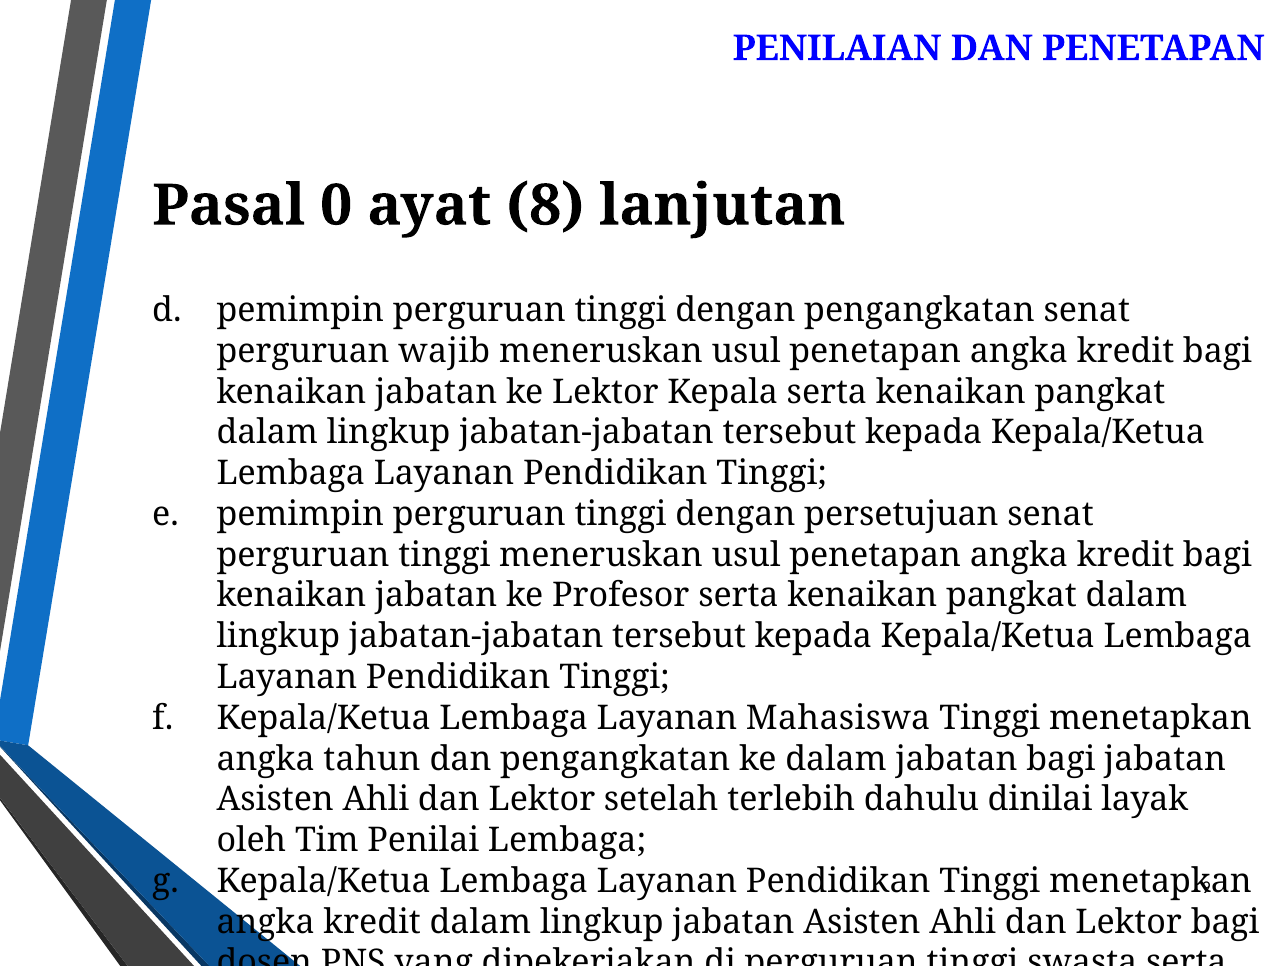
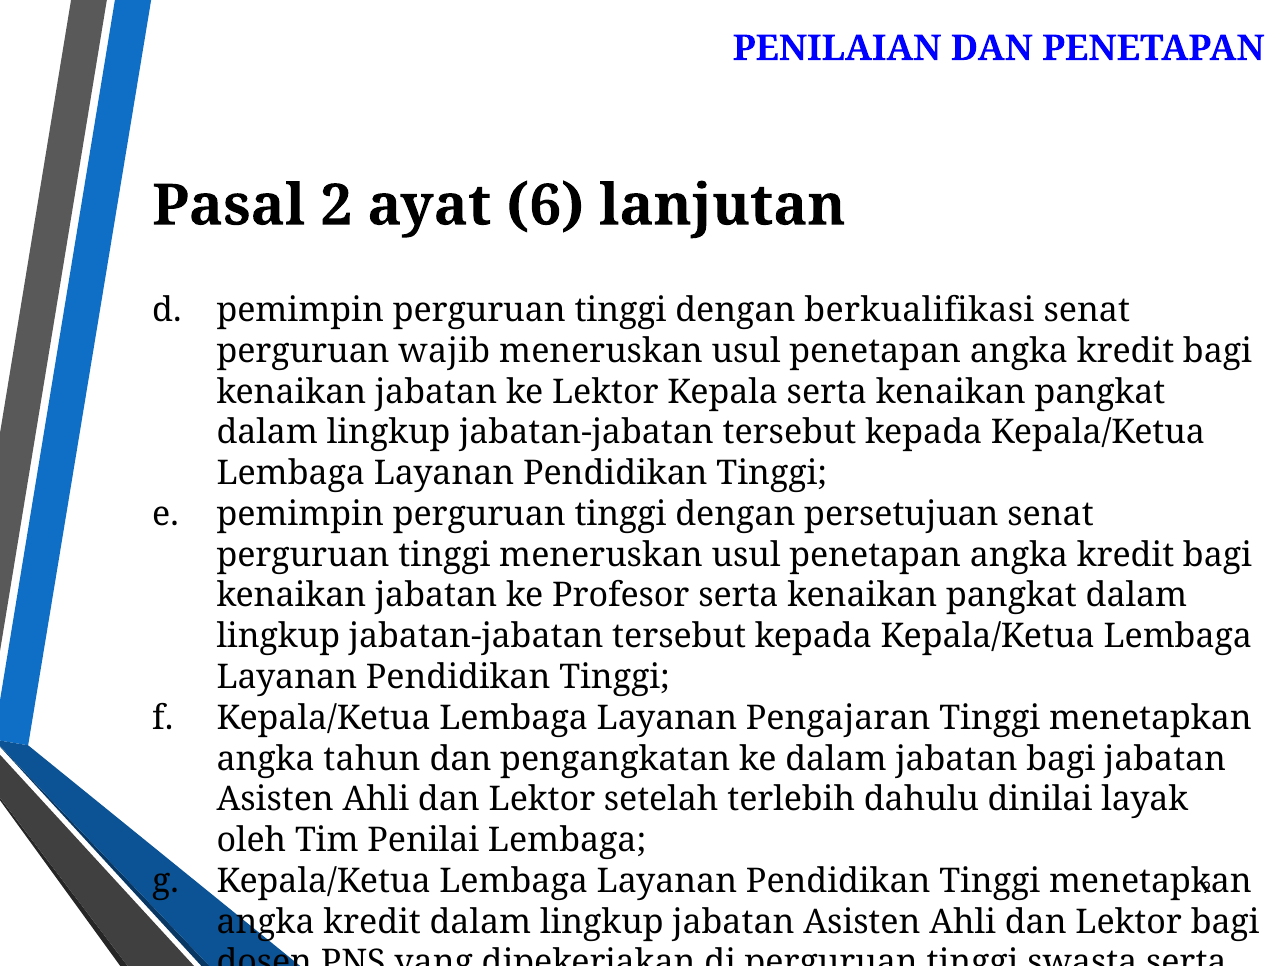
0: 0 -> 2 (336, 206)
8: 8 -> 6 (545, 206)
dengan pengangkatan: pengangkatan -> berkualifikasi (919, 310)
Mahasiswa: Mahasiswa -> Pengajaran (838, 718)
